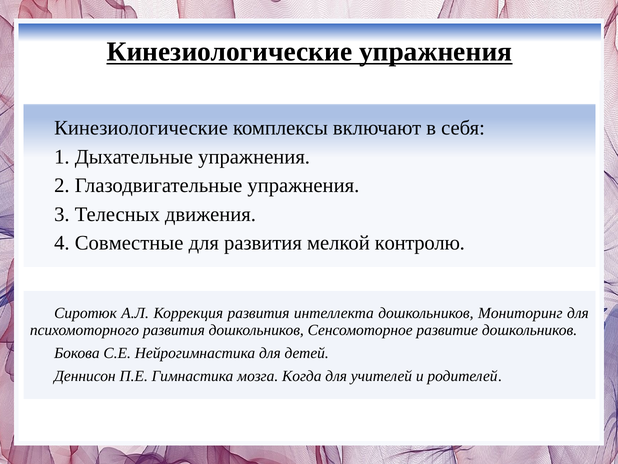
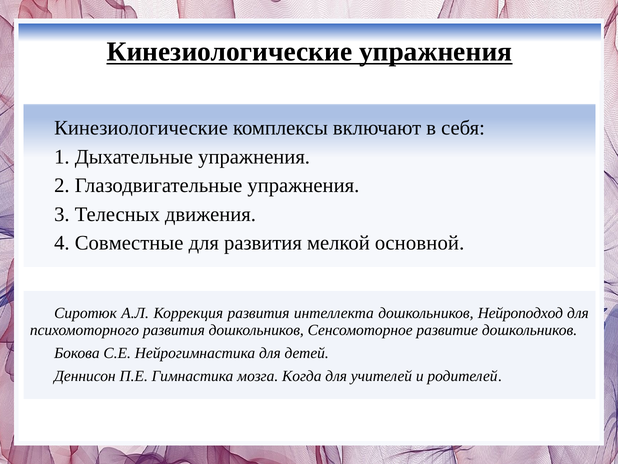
контролю: контролю -> основной (420, 243)
Мониторинг: Мониторинг -> Нейроподход (520, 313)
